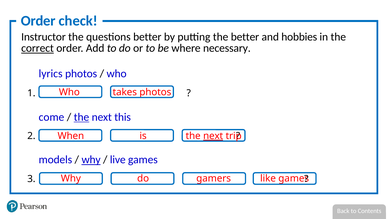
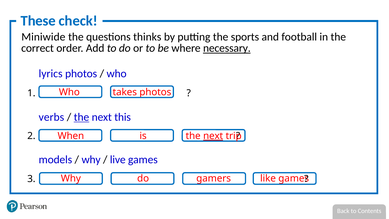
Order: Order -> These (38, 21)
Instructor: Instructor -> Miniwide (43, 37)
questions better: better -> thinks (147, 37)
the better: better -> sports (245, 37)
hobbies: hobbies -> football (299, 37)
correct underline: present -> none (38, 48)
necessary underline: none -> present (227, 48)
come: come -> verbs (51, 117)
why underline: present -> none (91, 160)
